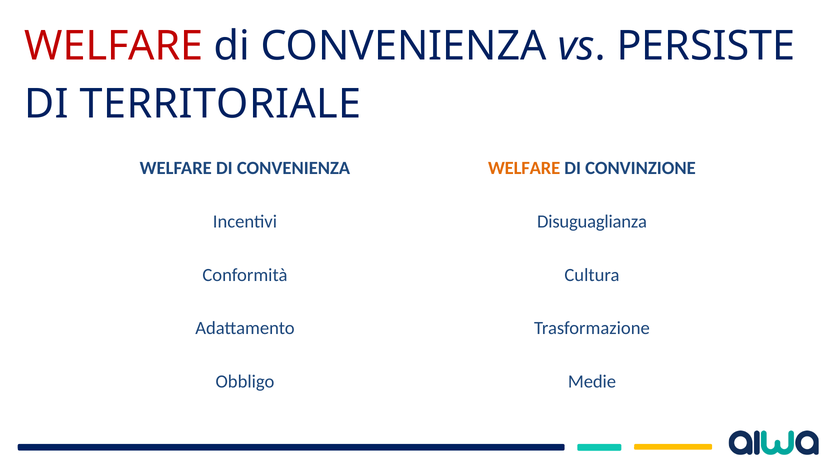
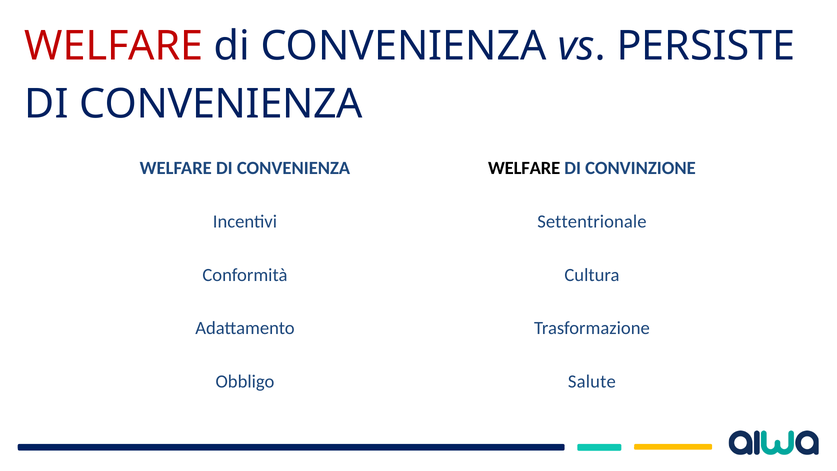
TERRITORIALE: TERRITORIALE -> CONVENIENZA (221, 104)
WELFARE colour: orange -> black (524, 168)
Disuguaglianza: Disuguaglianza -> Settentrionale (592, 221)
Medie: Medie -> Salute (592, 381)
